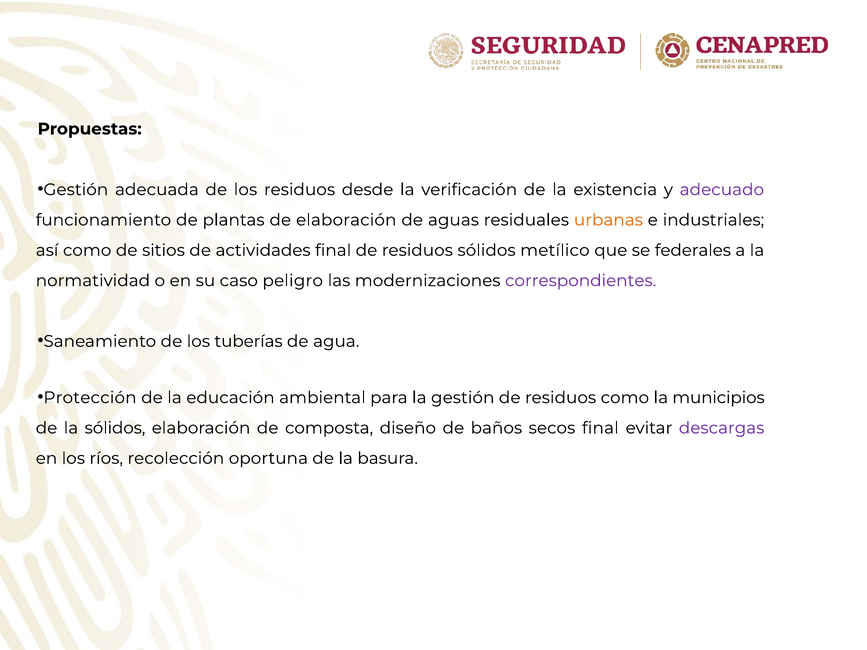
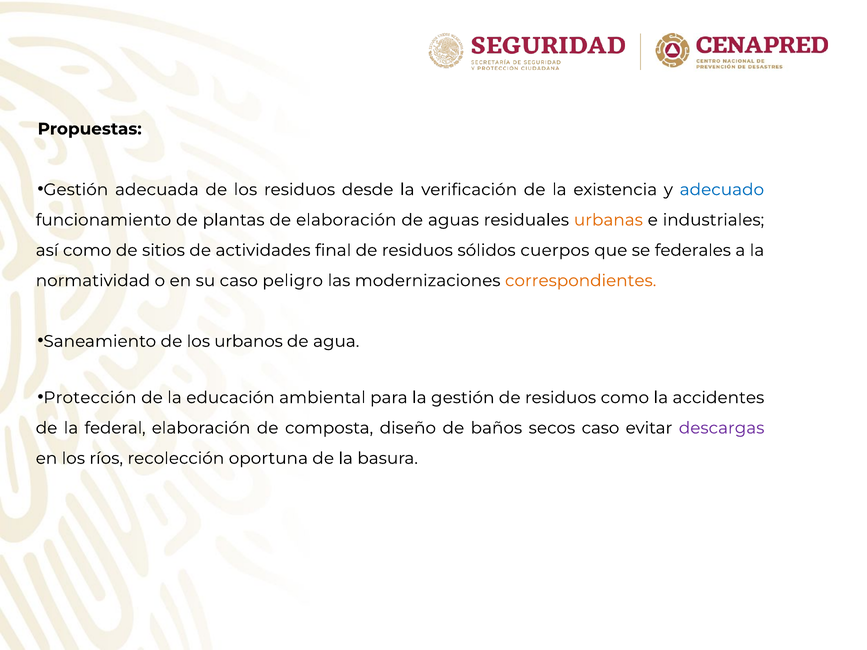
adecuado colour: purple -> blue (722, 190)
metílico: metílico -> cuerpos (555, 250)
correspondientes colour: purple -> orange (581, 281)
tuberías: tuberías -> urbanos (249, 341)
municipios: municipios -> accidentes (718, 398)
la sólidos: sólidos -> federal (115, 428)
secos final: final -> caso (600, 428)
